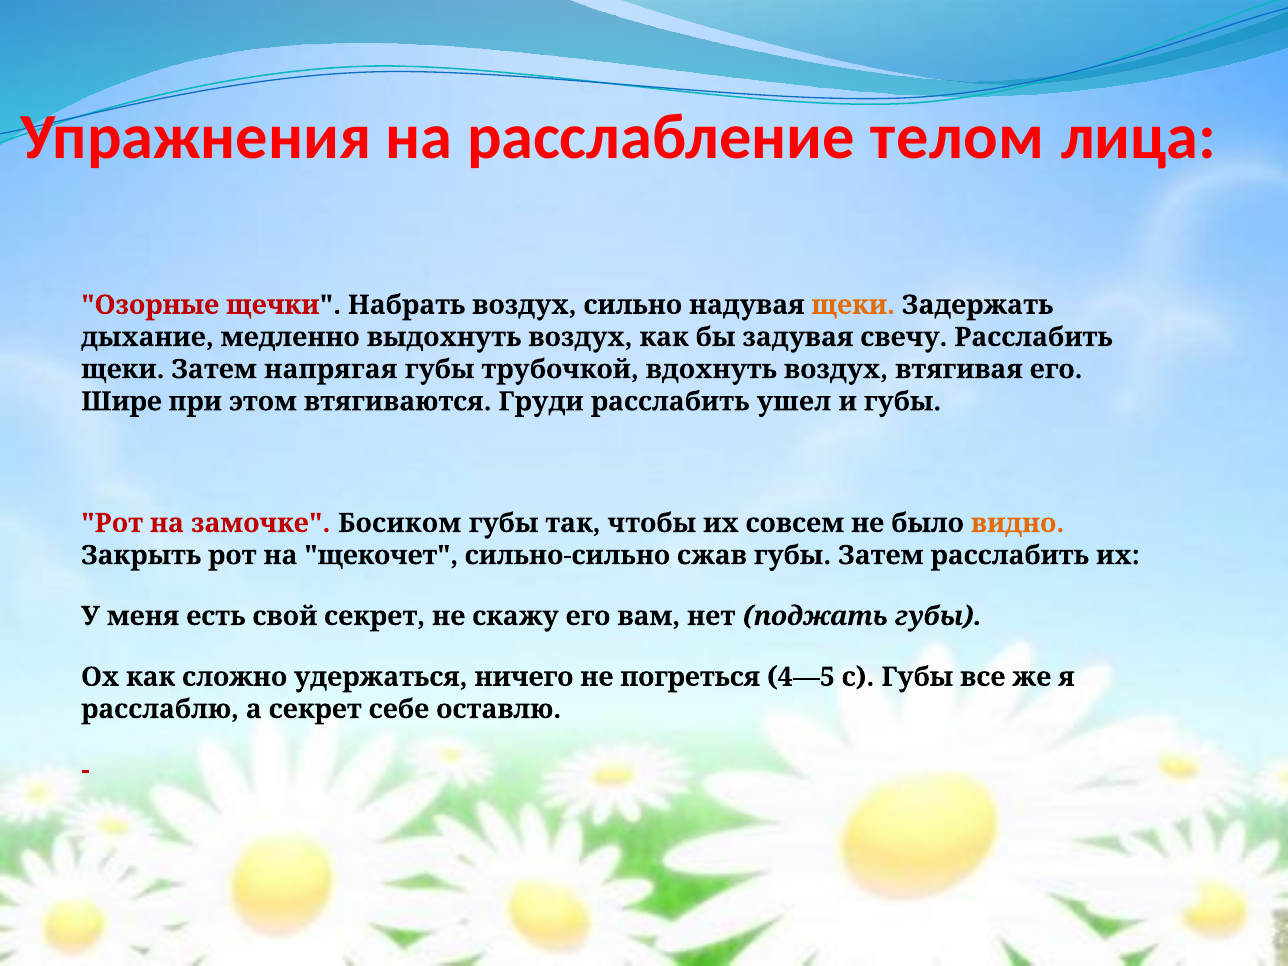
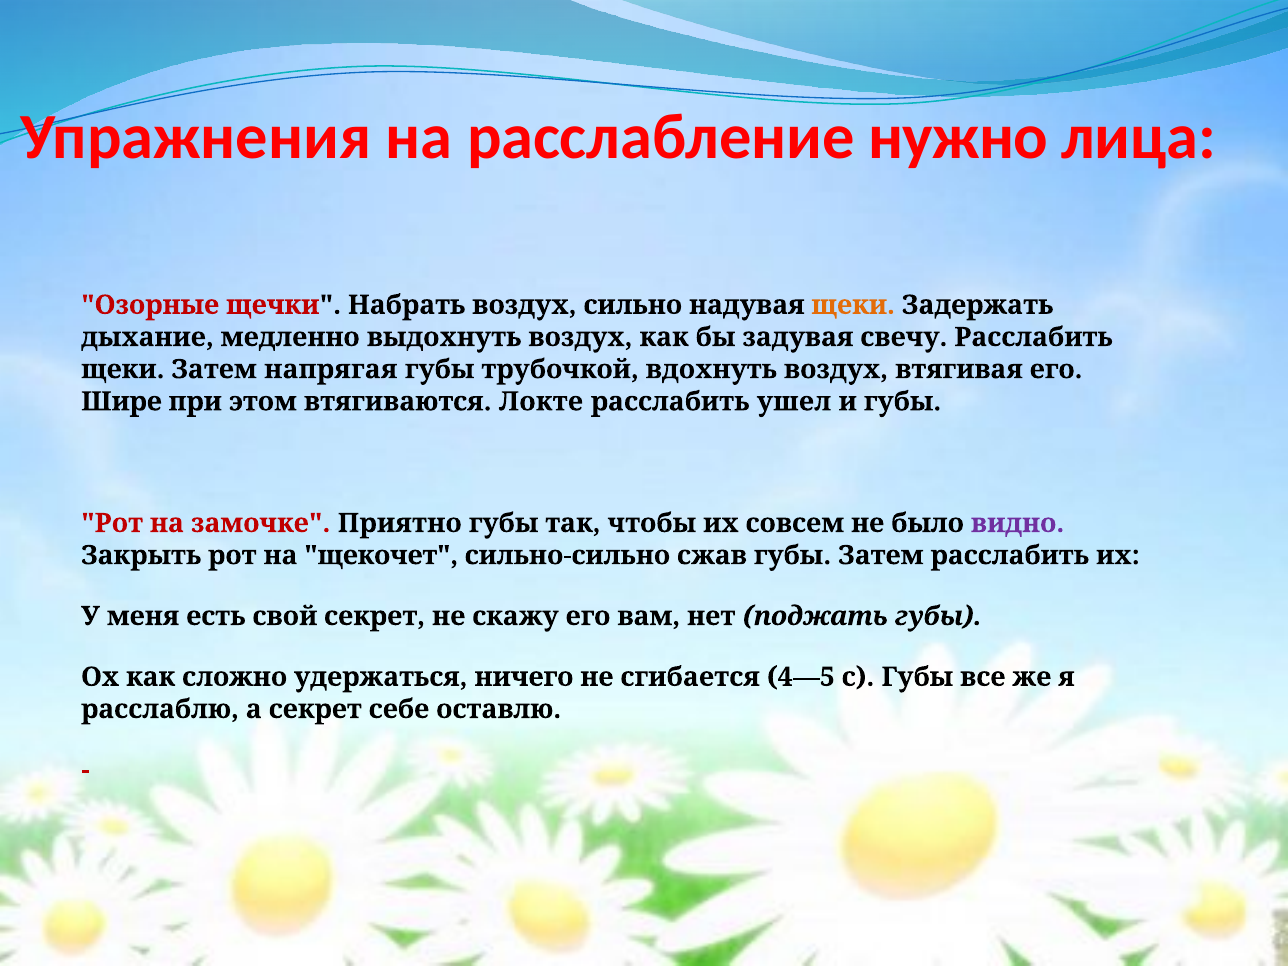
телом: телом -> нужно (958, 137)
Груди: Груди -> Локте (541, 402)
Босиком: Босиком -> Приятно (400, 523)
видно colour: orange -> purple (1018, 523)
погреться: погреться -> сгибается (690, 677)
